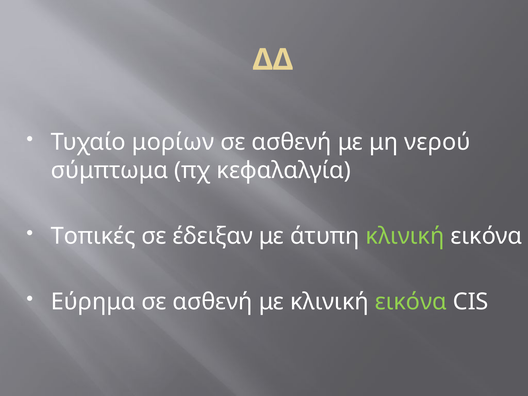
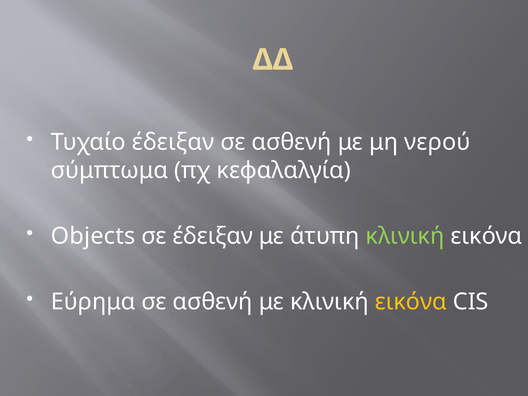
Τυχαίο μορίων: μορίων -> έδειξαν (173, 142)
Τοπικές: Τοπικές -> Objects (93, 236)
εικόνα colour: light green -> yellow (411, 302)
